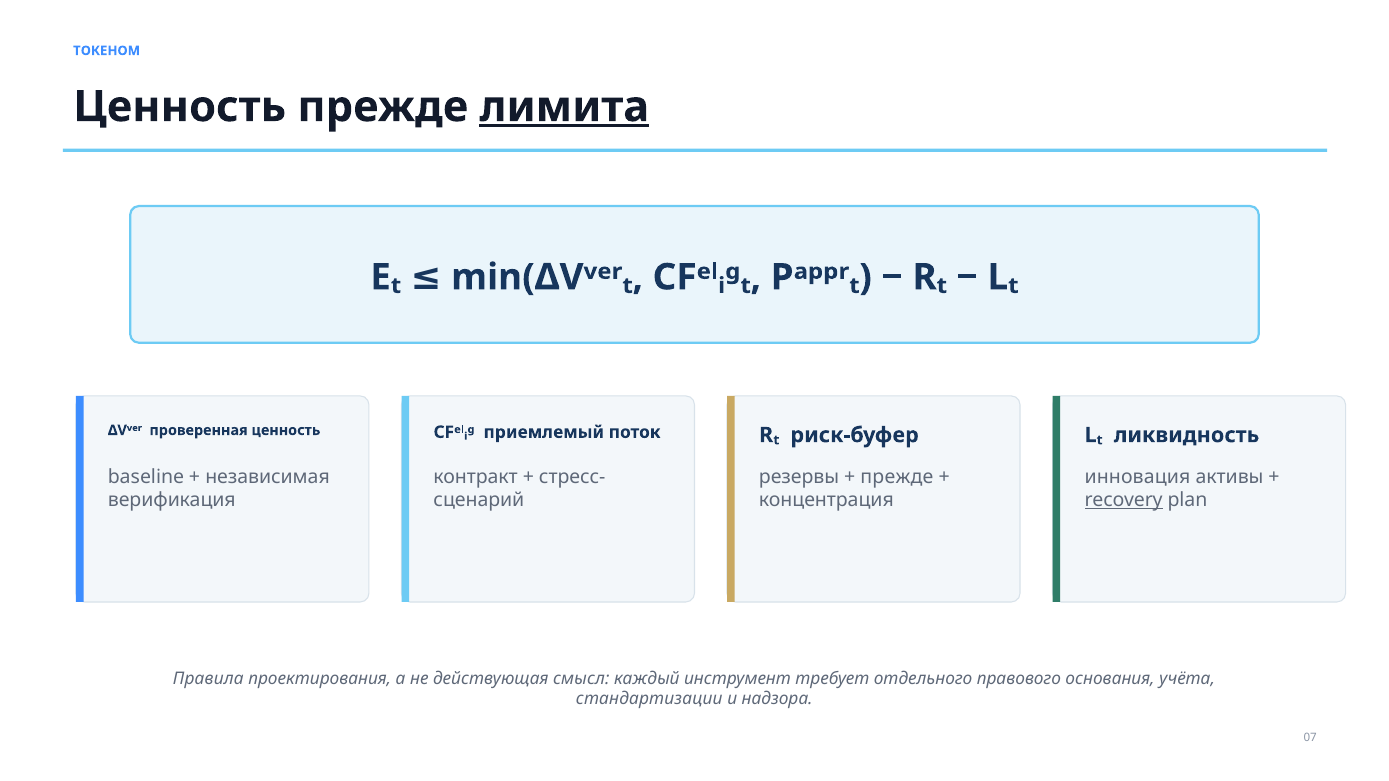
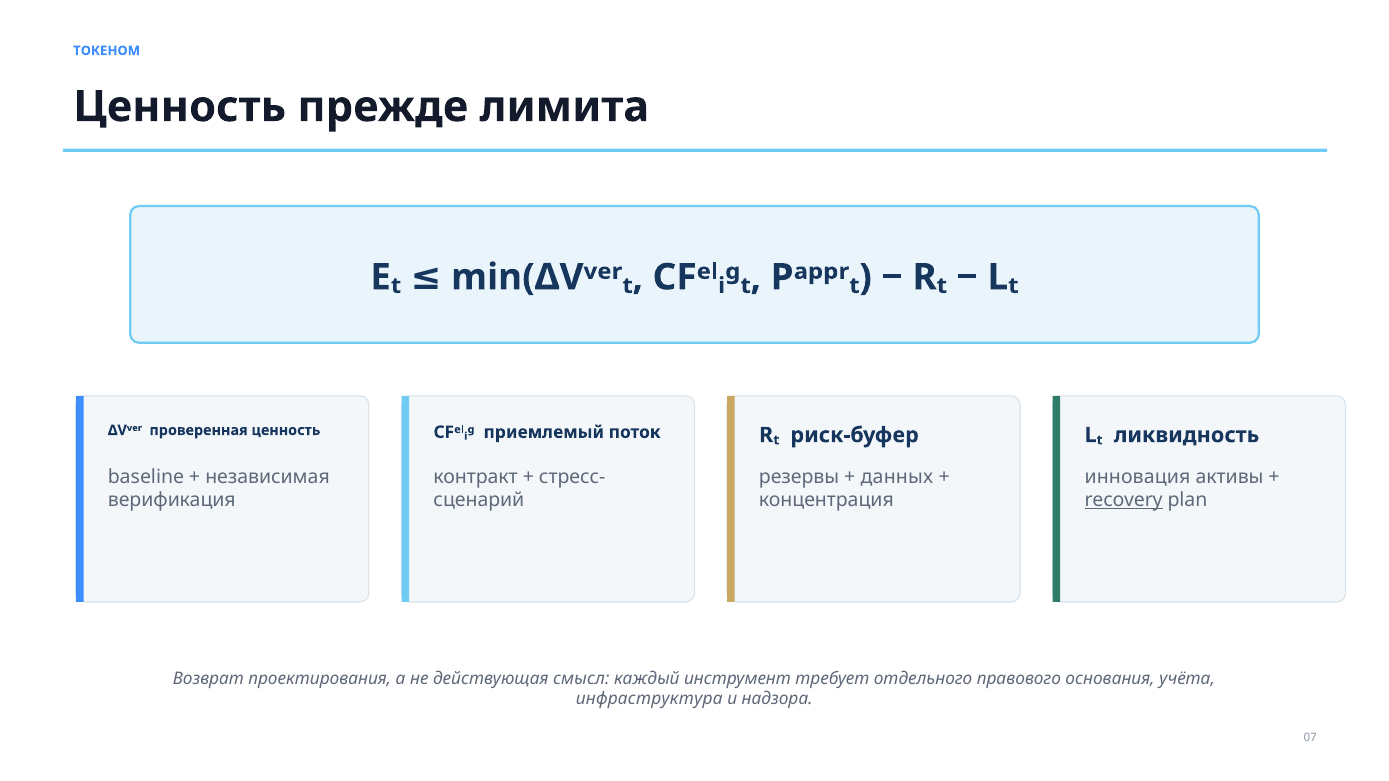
лимита underline: present -> none (564, 107)
прежде: прежде -> данных (897, 477)
Правила: Правила -> Возврат (208, 679)
стандартизации: стандартизации -> инфраструктура (649, 699)
